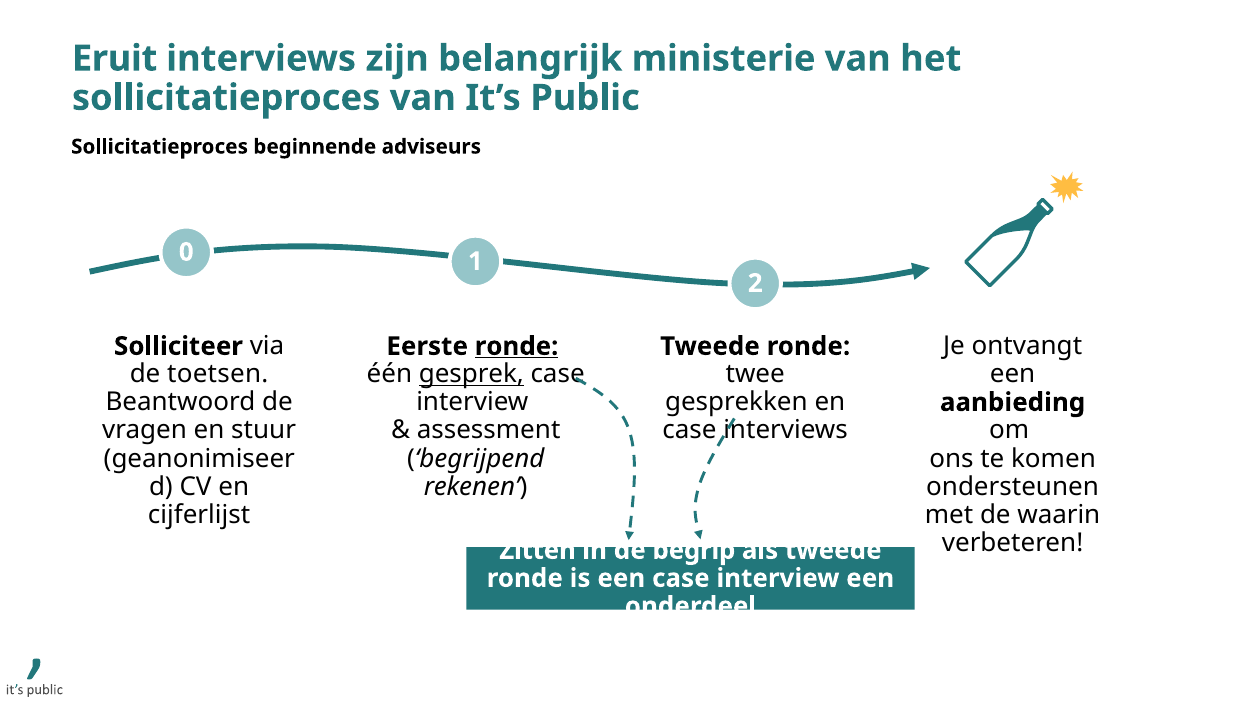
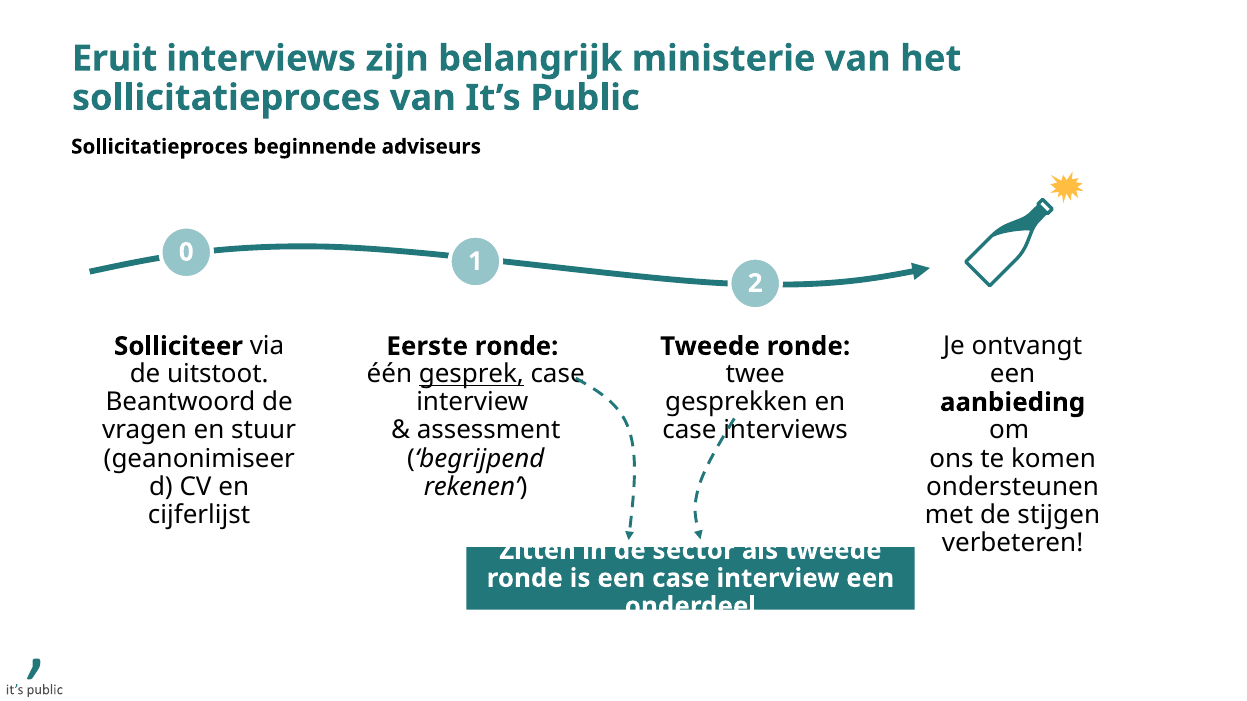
ronde underline: present -> none (517, 346)
toetsen: toetsen -> uitstoot (218, 375)
waarin: waarin -> stijgen (1059, 515)
begrip: begrip -> sector (694, 551)
